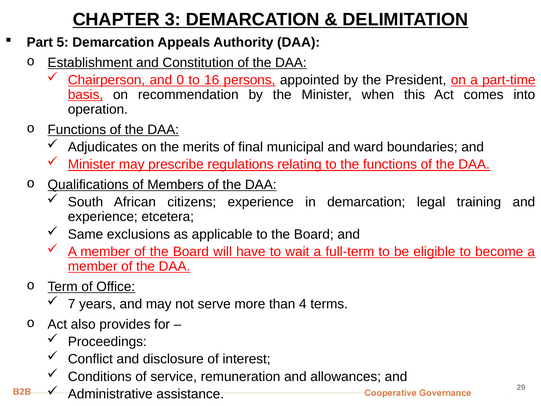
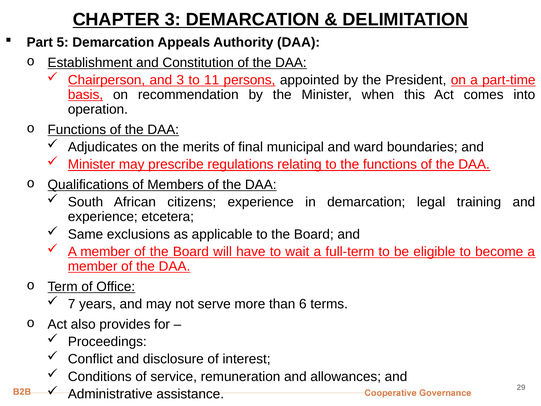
and 0: 0 -> 3 (180, 80)
16: 16 -> 11 (212, 80)
4: 4 -> 6 (303, 304)
